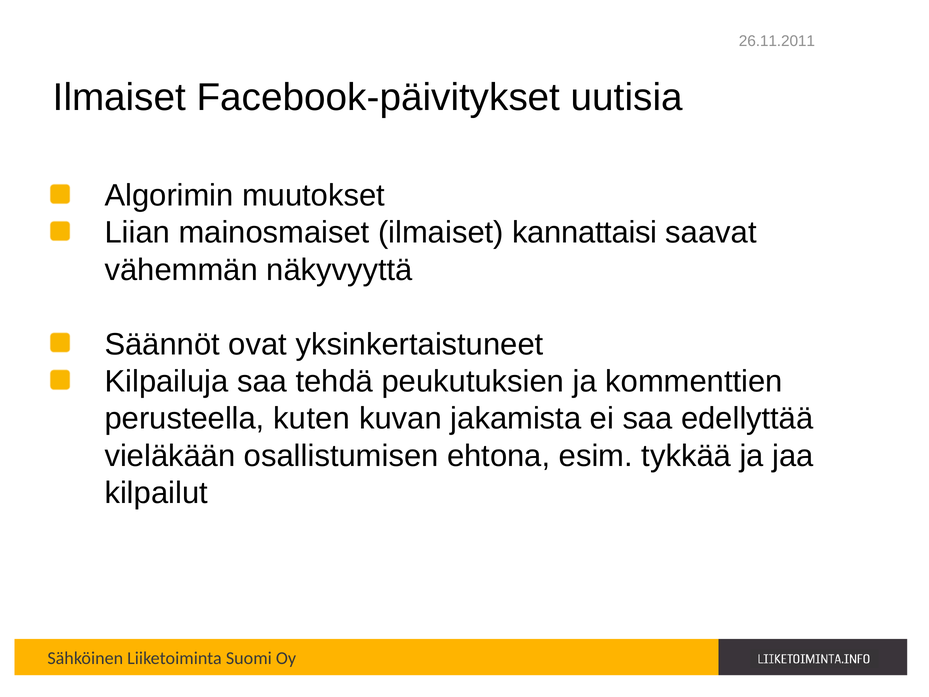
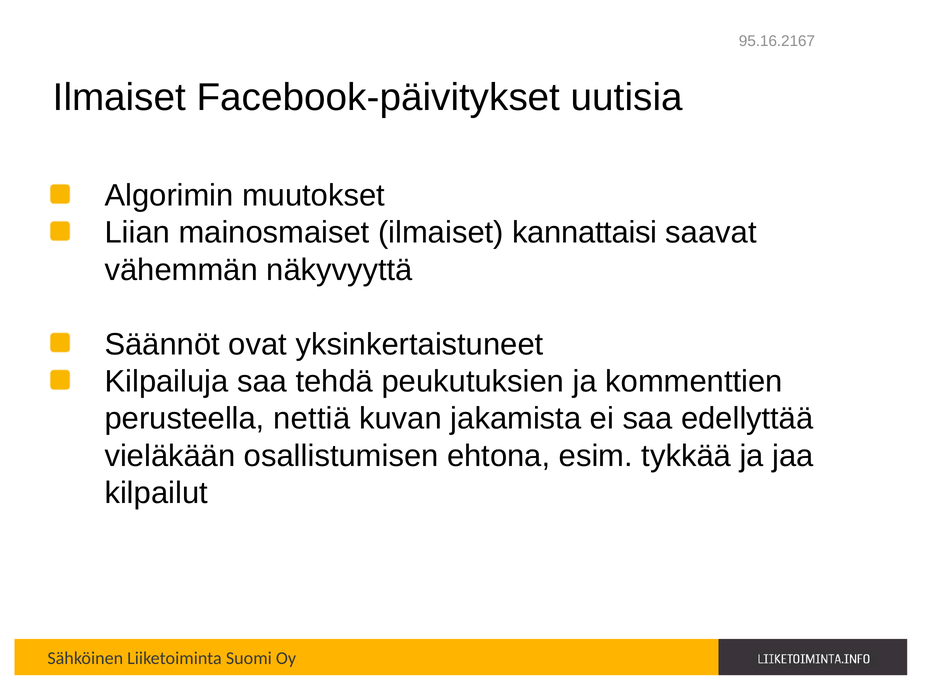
26.11.2011: 26.11.2011 -> 95.16.2167 (777, 41)
kuten: kuten -> nettiä (312, 418)
